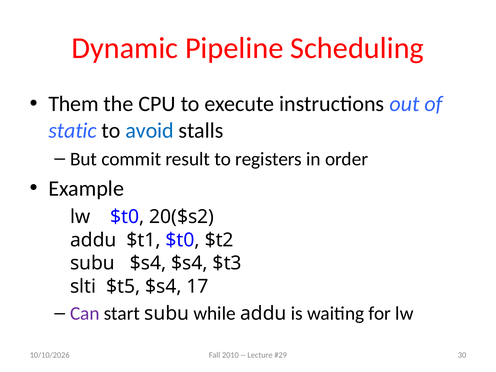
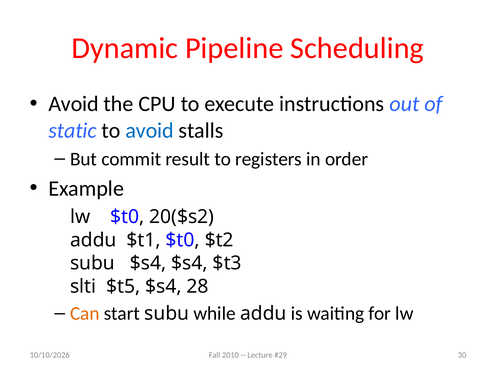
Them: Them -> Avoid (74, 104)
17: 17 -> 28 (198, 286)
Can colour: purple -> orange (85, 313)
